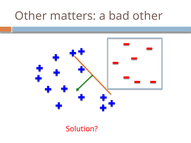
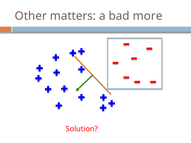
bad other: other -> more (148, 16)
